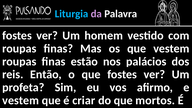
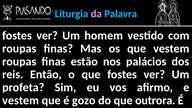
Palavra colour: white -> light blue (121, 14)
criar: criar -> gozo (84, 100)
mortos: mortos -> outrora (155, 100)
